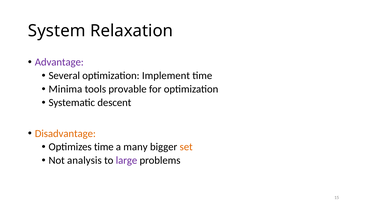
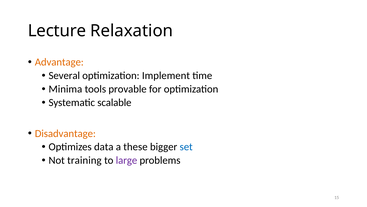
System: System -> Lecture (57, 31)
Advantage colour: purple -> orange (59, 62)
descent: descent -> scalable (114, 102)
Optimizes time: time -> data (104, 147)
many: many -> these (135, 147)
set colour: orange -> blue (186, 147)
analysis: analysis -> training (84, 160)
